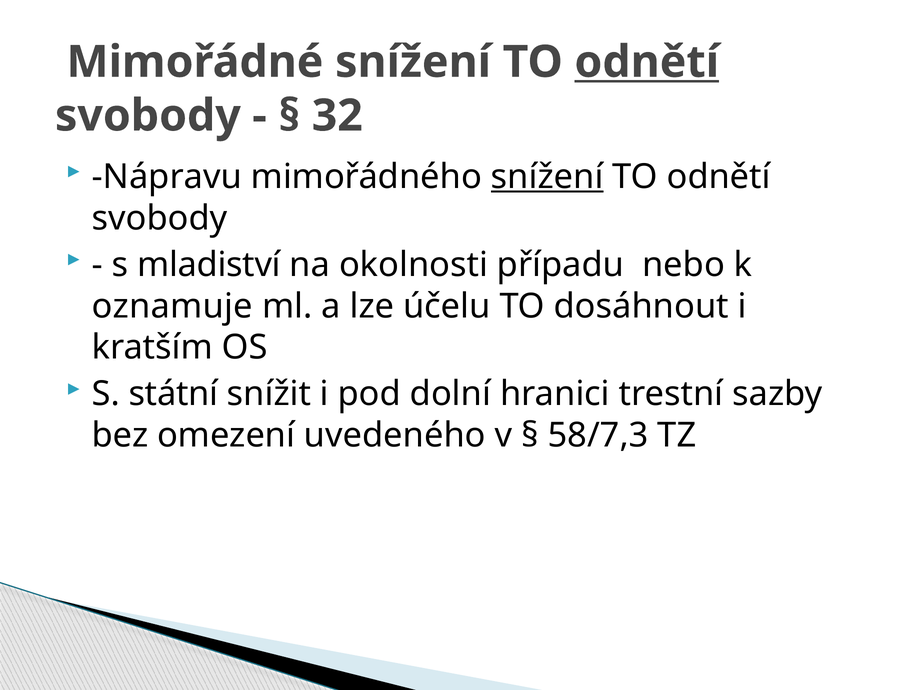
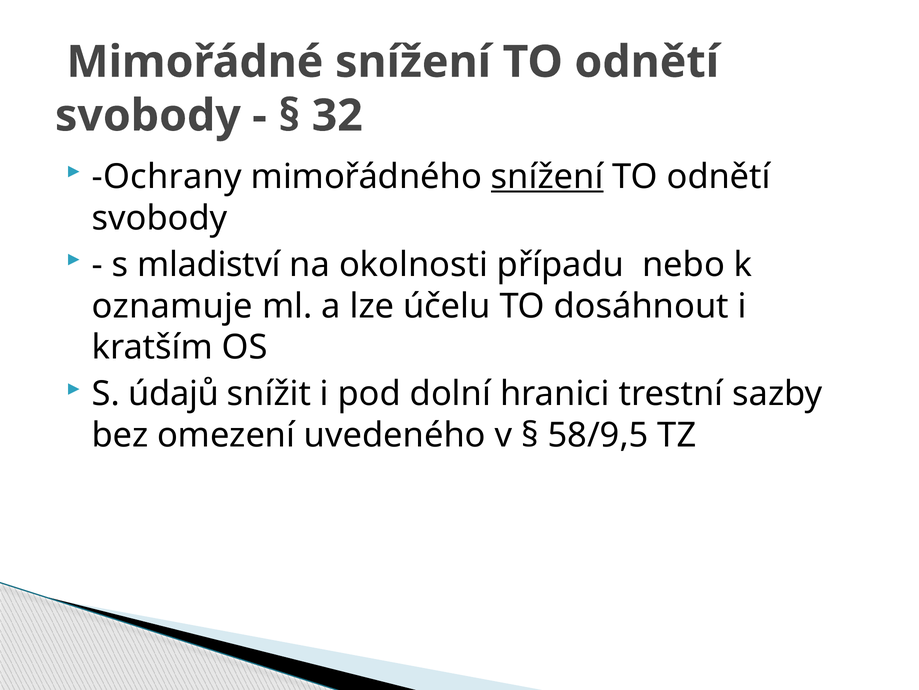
odnětí underline: present -> none (647, 62)
Nápravu: Nápravu -> Ochrany (167, 177)
státní: státní -> údajů (174, 394)
58/7,3: 58/7,3 -> 58/9,5 (598, 435)
